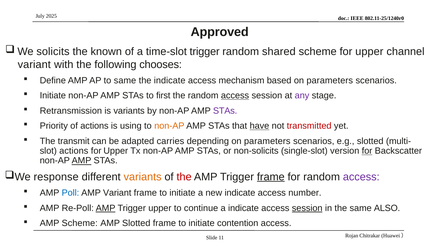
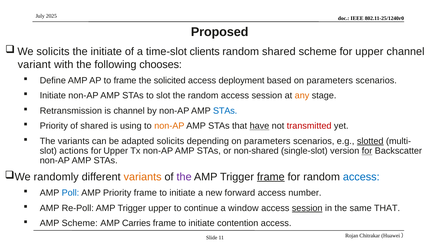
Approved: Approved -> Proposed (220, 32)
the known: known -> initiate (106, 51)
time-slot trigger: trigger -> clients (205, 51)
to same: same -> frame (125, 80)
the indicate: indicate -> solicited (170, 80)
mechanism: mechanism -> deployment (242, 80)
to first: first -> slot (163, 95)
access underline: present -> none (235, 95)
any colour: purple -> orange (302, 95)
is variants: variants -> channel (129, 111)
STAs colour: purple -> blue (225, 111)
of actions: actions -> shared (94, 126)
The transmit: transmit -> variants (74, 141)
adapted carries: carries -> solicits (170, 141)
slotted underline: none -> present (370, 141)
non-solicits: non-solicits -> non-shared (256, 151)
AMP underline: present -> none (82, 160)
response: response -> randomly (56, 177)
the colour: red -> purple (184, 177)
access colour: purple -> blue (361, 177)
AMP Variant: Variant -> Priority (117, 193)
new indicate: indicate -> forward (240, 193)
AMP underline: present -> none (106, 208)
a indicate: indicate -> window (243, 208)
same ALSO: ALSO -> THAT (387, 208)
AMP Slotted: Slotted -> Carries (136, 223)
